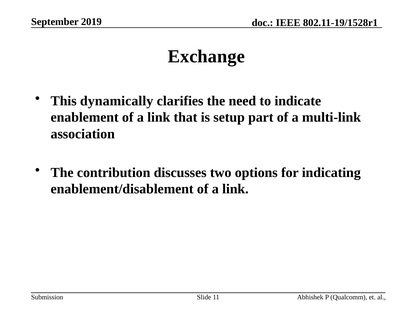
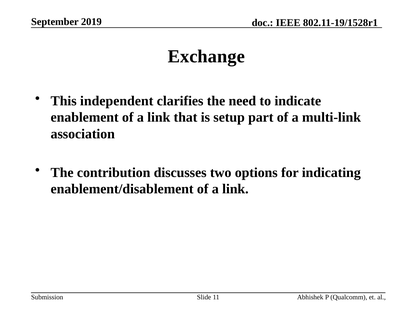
dynamically: dynamically -> independent (117, 101)
